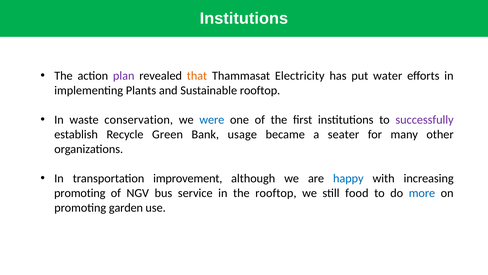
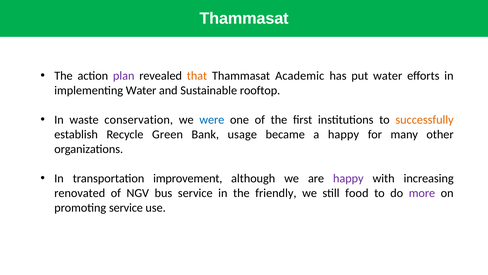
Institutions: Institutions -> Thammasat (244, 18)
Electricity: Electricity -> Academic (300, 76)
implementing Plants: Plants -> Water (141, 90)
successfully colour: purple -> orange (425, 120)
a seater: seater -> happy (343, 134)
happy colour: blue -> purple (348, 178)
promoting: promoting -> renovated (80, 193)
the rooftop: rooftop -> friendly (276, 193)
more colour: blue -> purple (422, 193)
promoting garden: garden -> service (126, 208)
